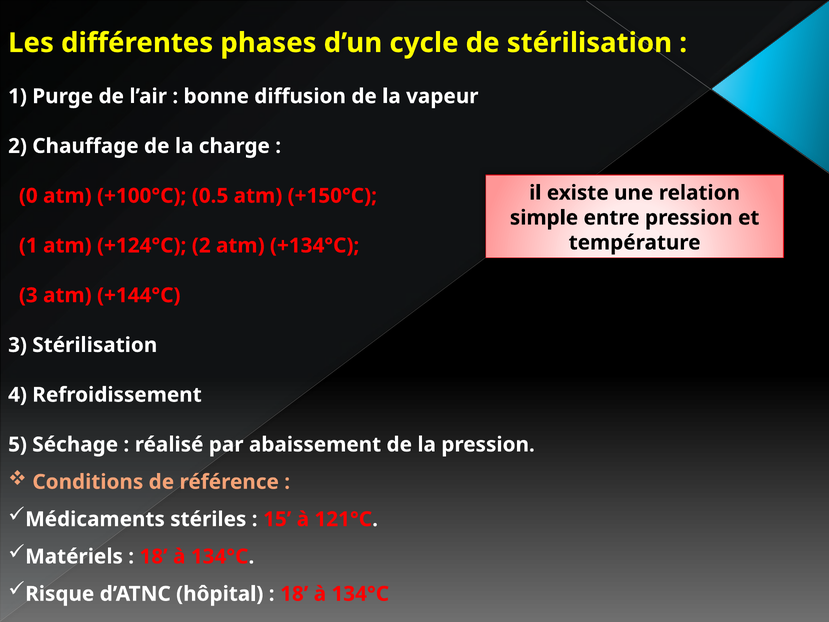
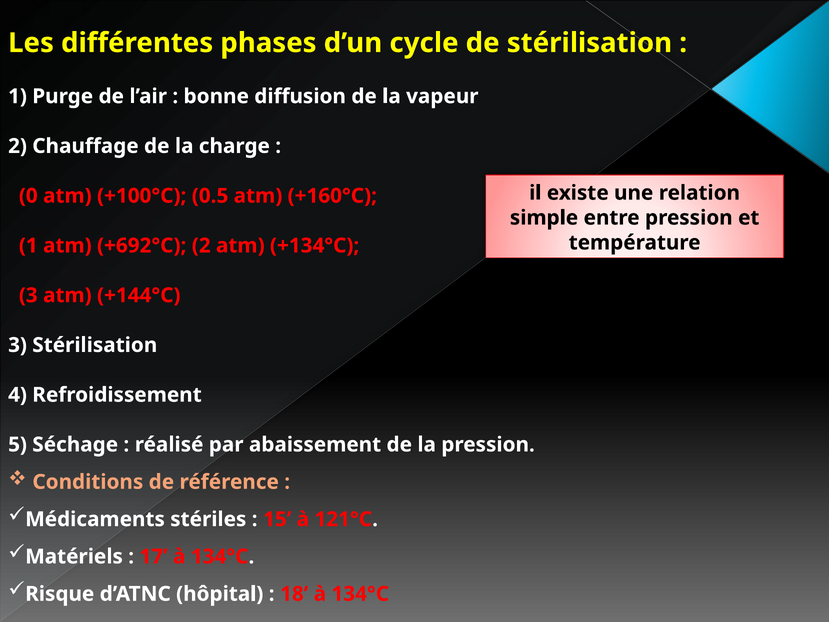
+150°C: +150°C -> +160°C (332, 196)
+124°C: +124°C -> +692°C (142, 246)
18: 18 -> 17 (154, 556)
